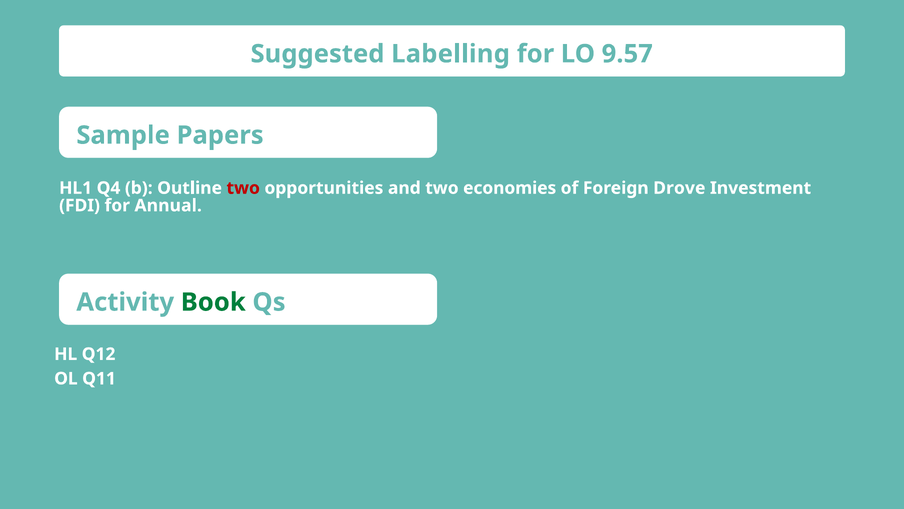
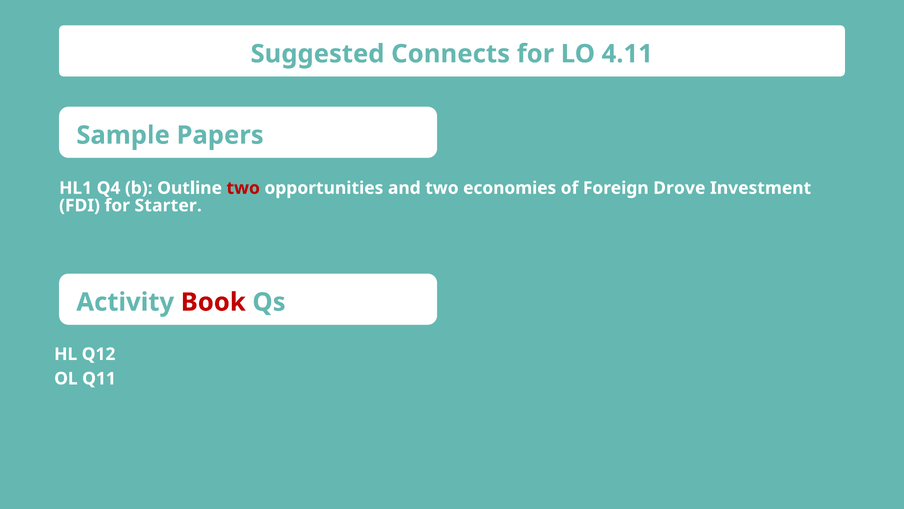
Labelling: Labelling -> Connects (451, 54)
9.57: 9.57 -> 4.11 (627, 54)
Annual: Annual -> Starter (168, 205)
Book colour: green -> red (213, 302)
